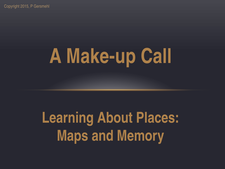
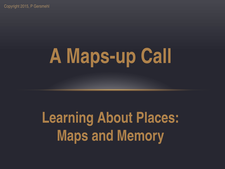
Make-up: Make-up -> Maps-up (101, 56)
